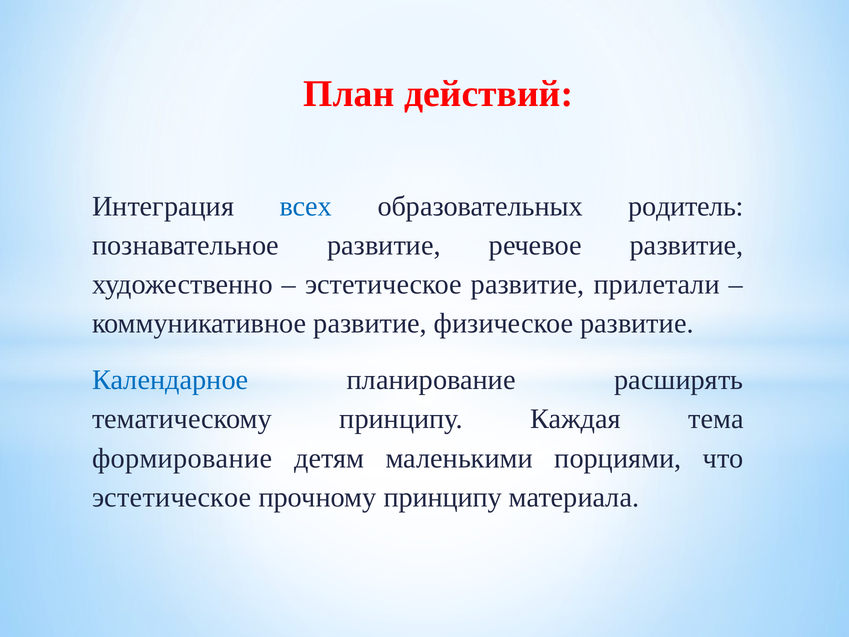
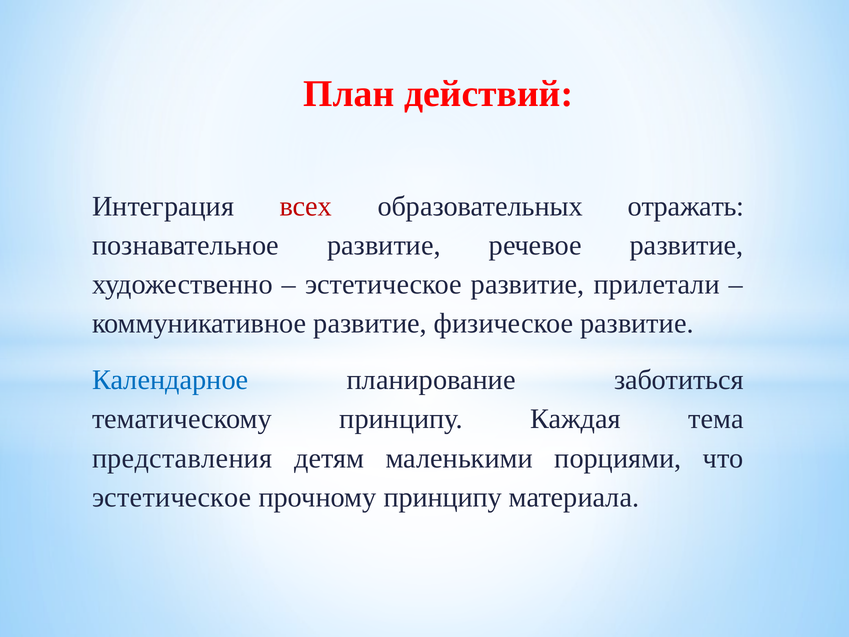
всех colour: blue -> red (306, 206)
родитель: родитель -> отражать (686, 206)
расширять: расширять -> заботиться (679, 380)
формирование: формирование -> представления (182, 458)
